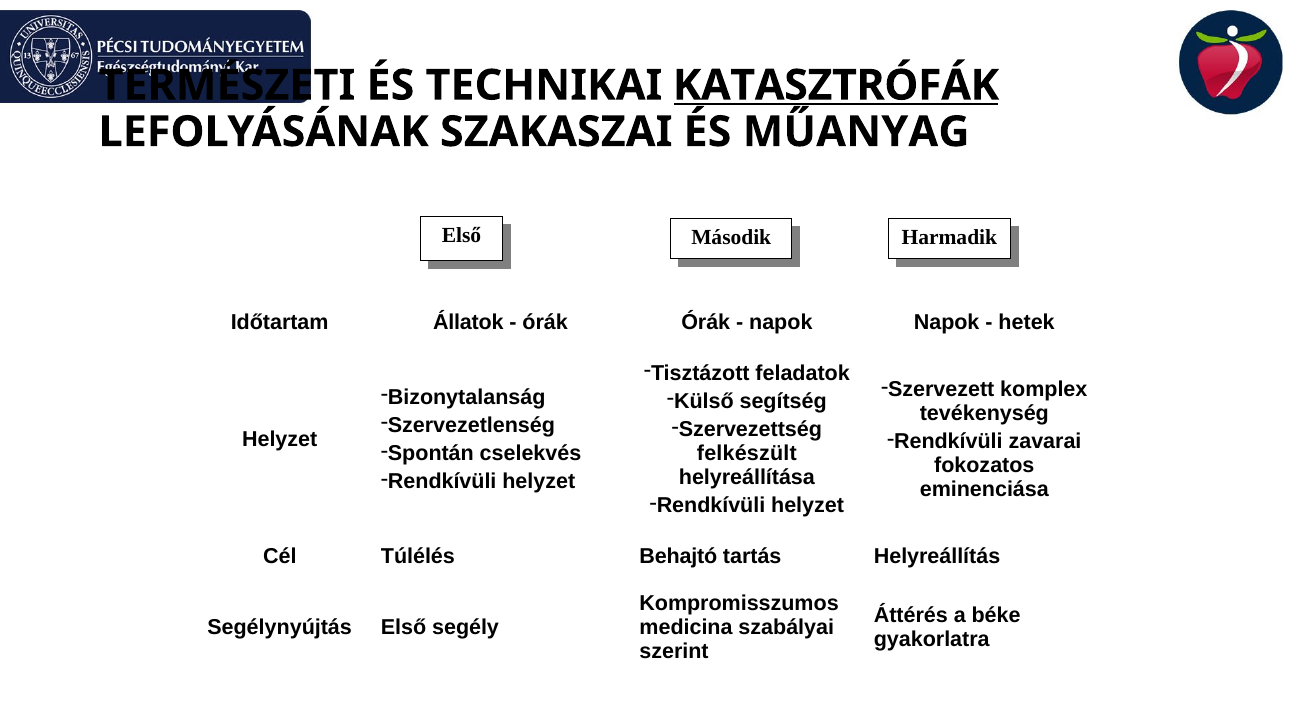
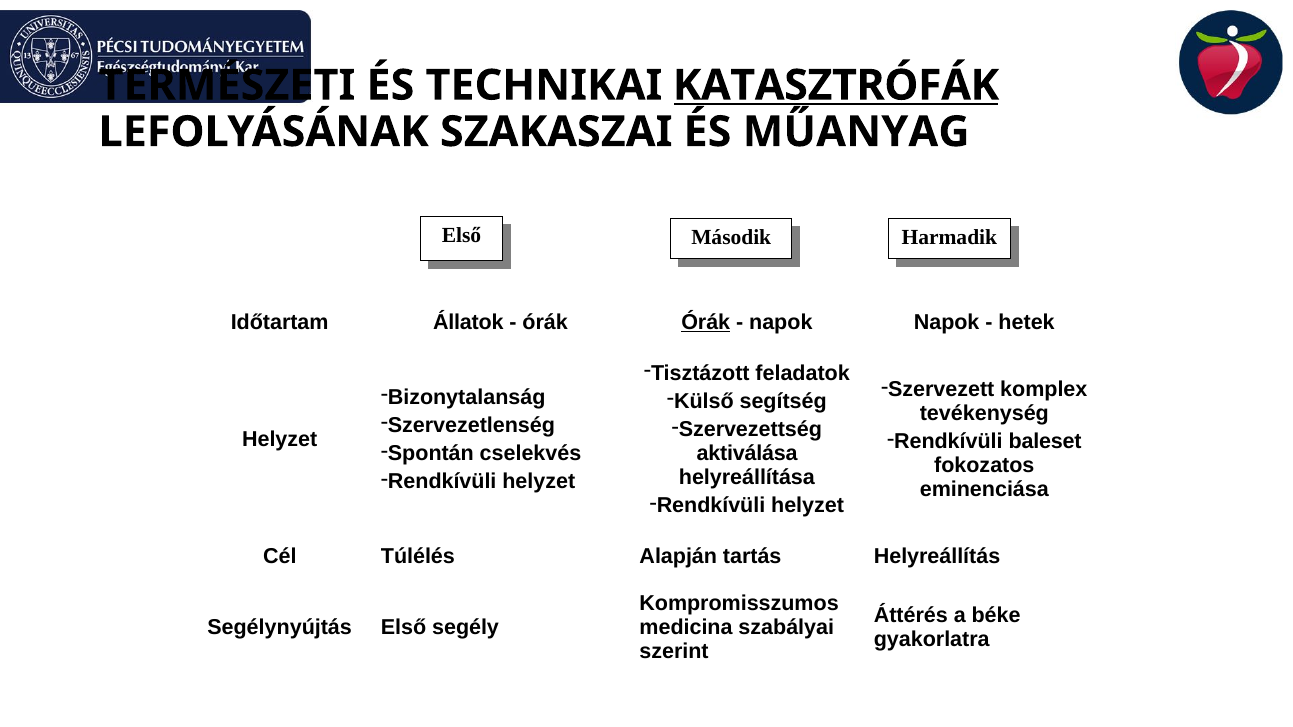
Órák underline: none -> present (706, 322)
zavarai: zavarai -> baleset (1045, 442)
felkészült: felkészült -> aktiválása (747, 454)
Behajtó: Behajtó -> Alapján (678, 557)
